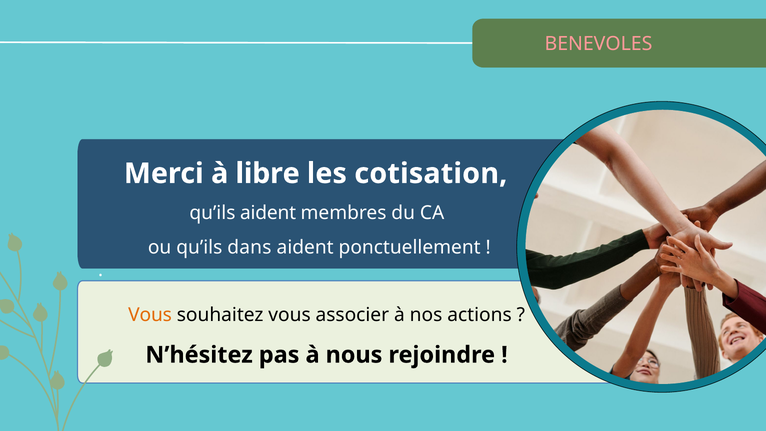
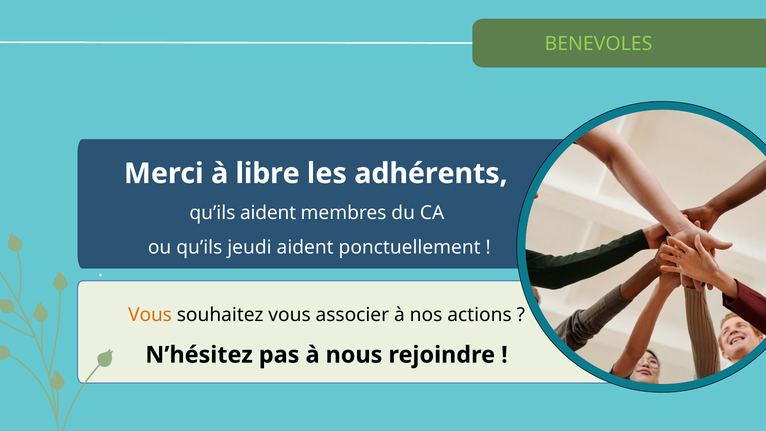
BENEVOLES colour: pink -> light green (599, 44)
cotisation: cotisation -> adhérents (431, 174)
dans: dans -> jeudi (249, 248)
